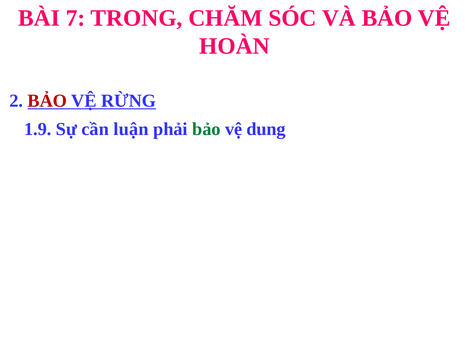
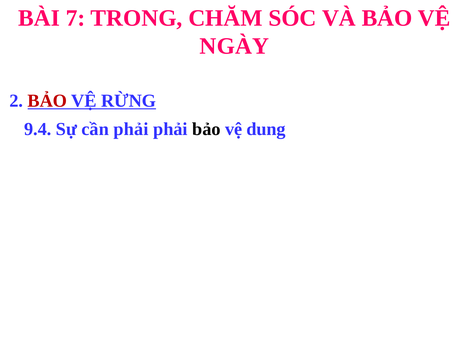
HOÀN: HOÀN -> NGÀY (234, 46)
1.9: 1.9 -> 9.4 (38, 129)
cần luận: luận -> phải (131, 129)
bảo colour: green -> black (206, 129)
